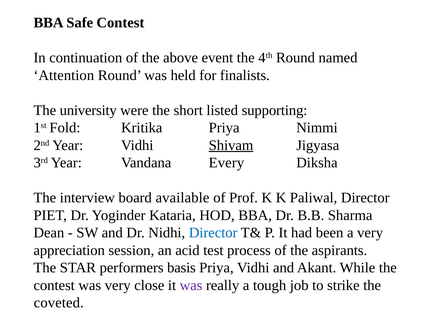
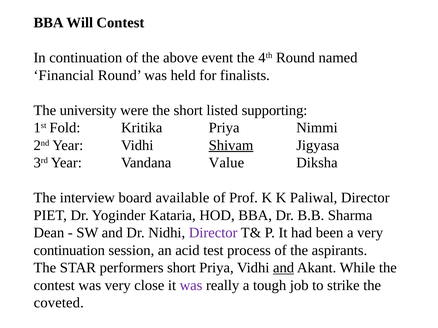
Safe: Safe -> Will (80, 23)
Attention: Attention -> Financial (64, 75)
Every: Every -> Value (226, 163)
Director colour: blue -> purple (213, 233)
appreciation: appreciation -> continuation (69, 251)
performers basis: basis -> short (181, 268)
and underline: none -> present (284, 268)
